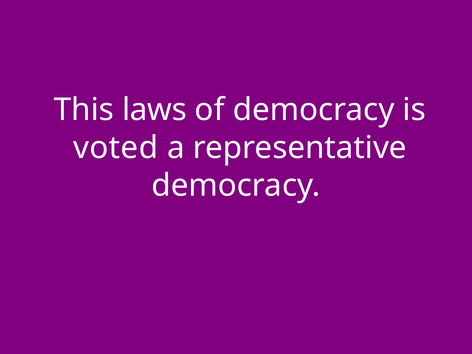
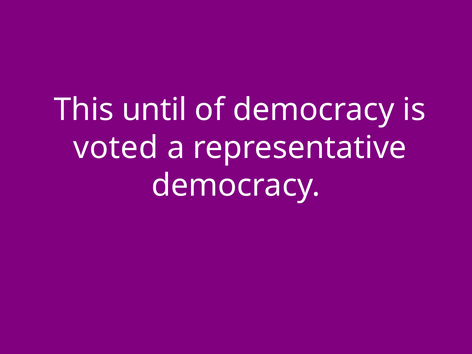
laws: laws -> until (154, 110)
